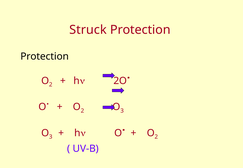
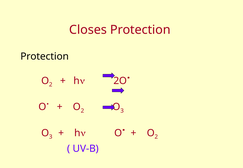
Struck: Struck -> Closes (88, 30)
